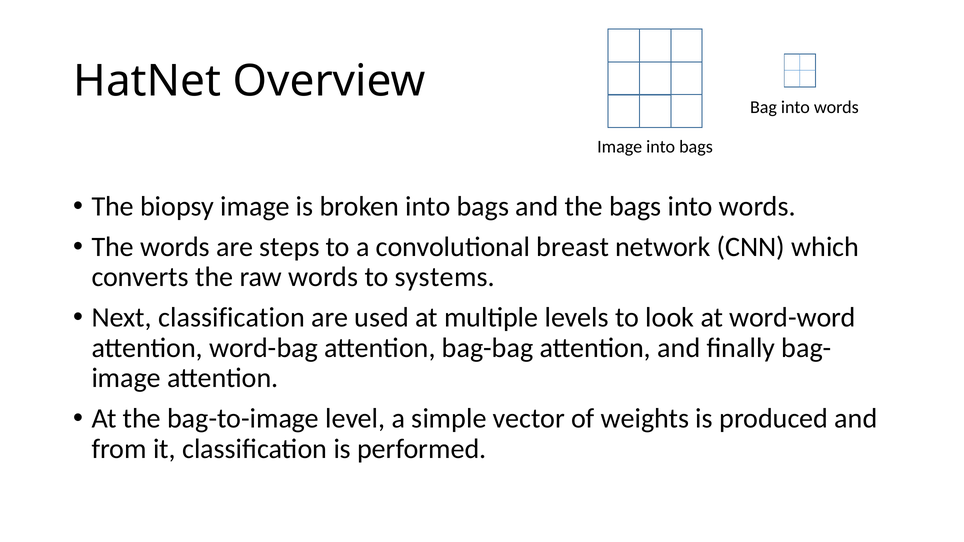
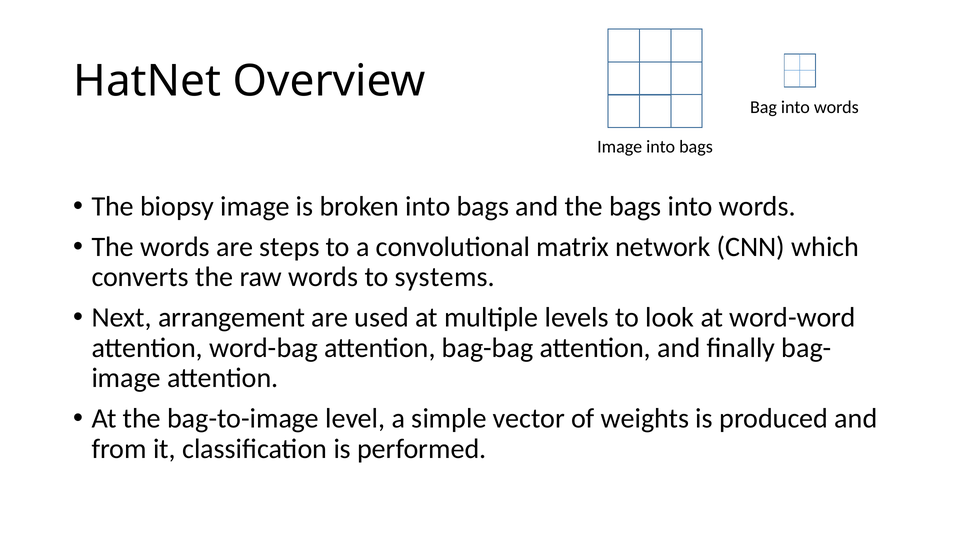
breast: breast -> matrix (573, 247)
Next classification: classification -> arrangement (232, 318)
